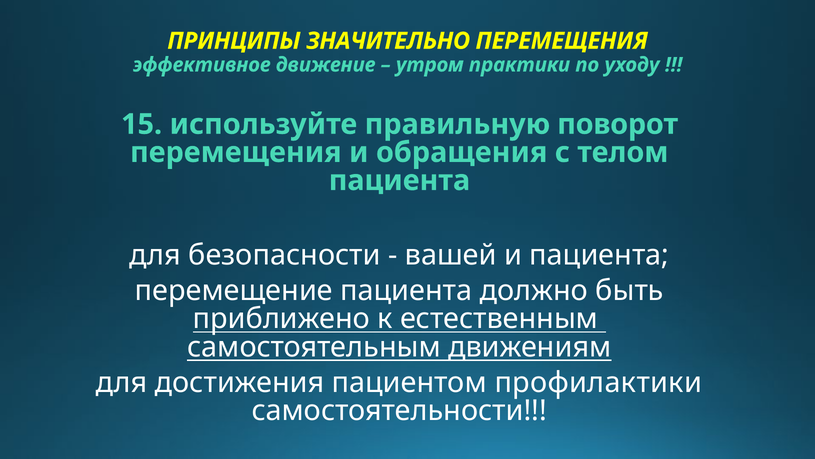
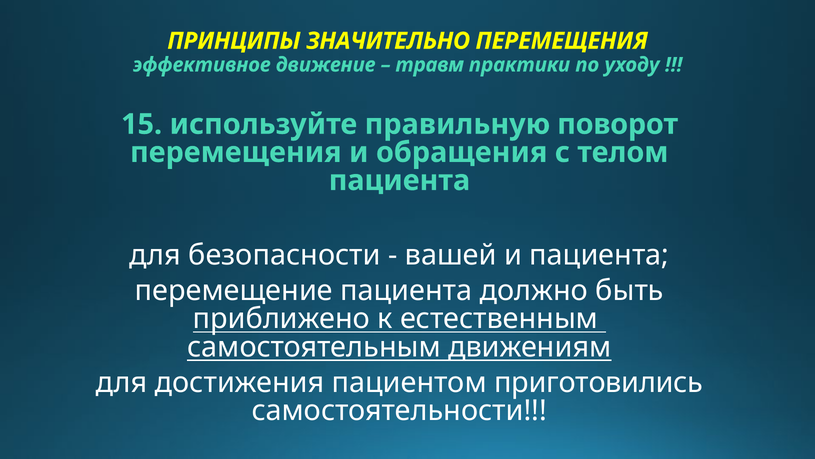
утром: утром -> травм (430, 65)
профилактики: профилактики -> приготовились (599, 382)
